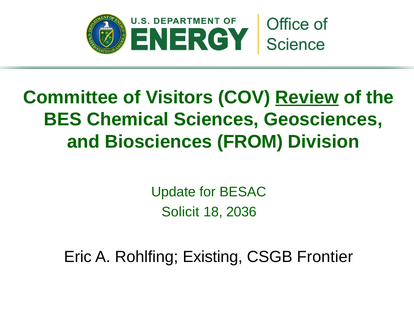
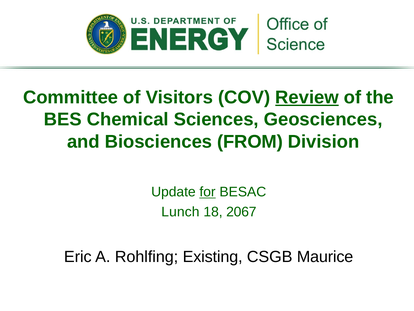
for underline: none -> present (208, 192)
Solicit: Solicit -> Lunch (180, 212)
2036: 2036 -> 2067 (241, 212)
Frontier: Frontier -> Maurice (325, 256)
